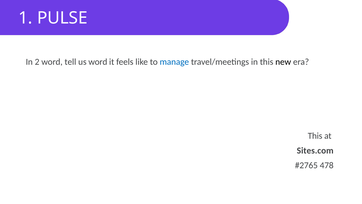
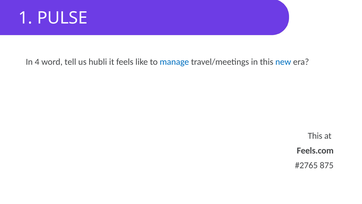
2: 2 -> 4 (37, 62)
us word: word -> hubli (98, 62)
new colour: black -> blue (283, 62)
Sites.com: Sites.com -> Feels.com (315, 151)
478: 478 -> 875 (327, 165)
